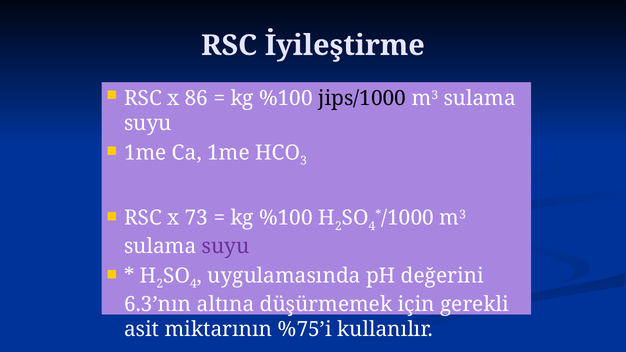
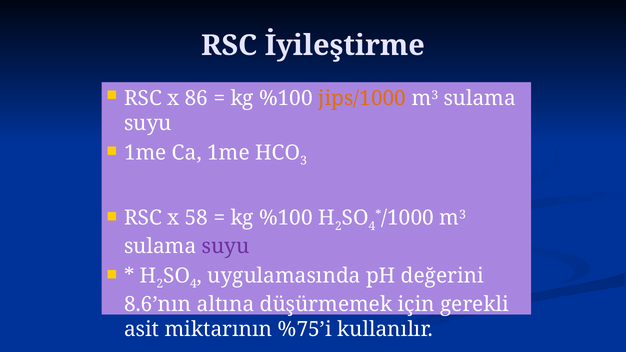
jips/1000 colour: black -> orange (362, 98)
73: 73 -> 58 (196, 218)
6.3’nın: 6.3’nın -> 8.6’nın (158, 304)
